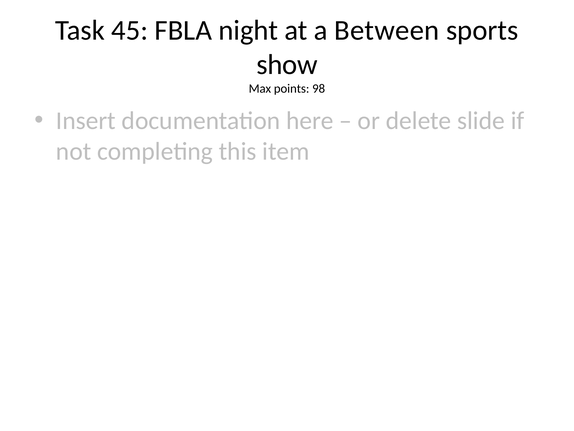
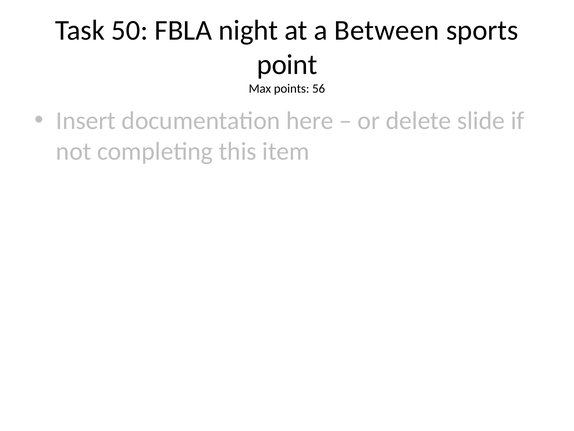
45: 45 -> 50 (130, 30)
show: show -> point (287, 65)
98: 98 -> 56 (319, 88)
